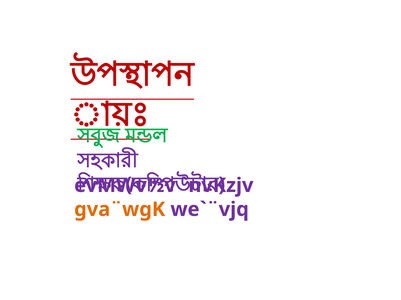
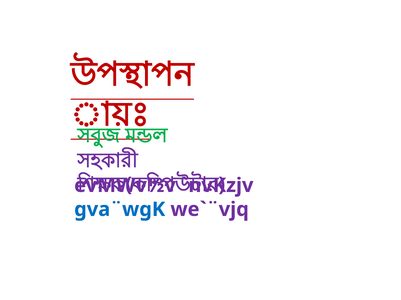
gva¨wgK colour: orange -> blue (120, 210)
